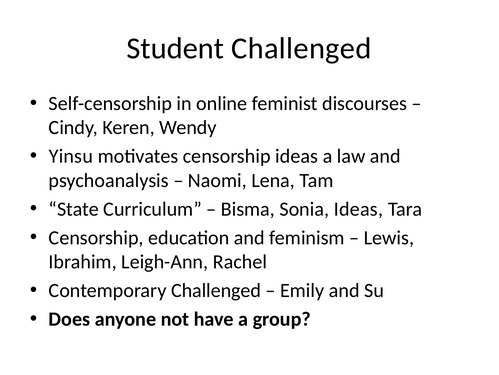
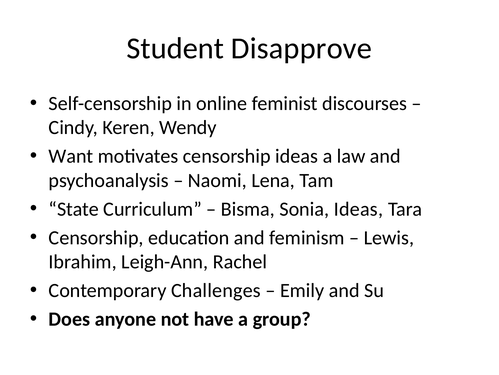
Student Challenged: Challenged -> Disapprove (301, 48)
Yinsu: Yinsu -> Want (71, 156)
Contemporary Challenged: Challenged -> Challenges (216, 290)
